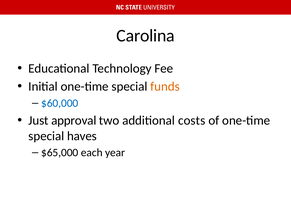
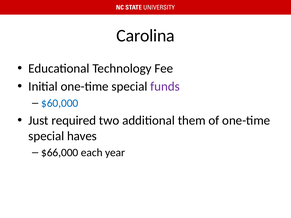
funds colour: orange -> purple (165, 87)
approval: approval -> required (74, 121)
costs: costs -> them (192, 121)
$65,000: $65,000 -> $66,000 (60, 153)
